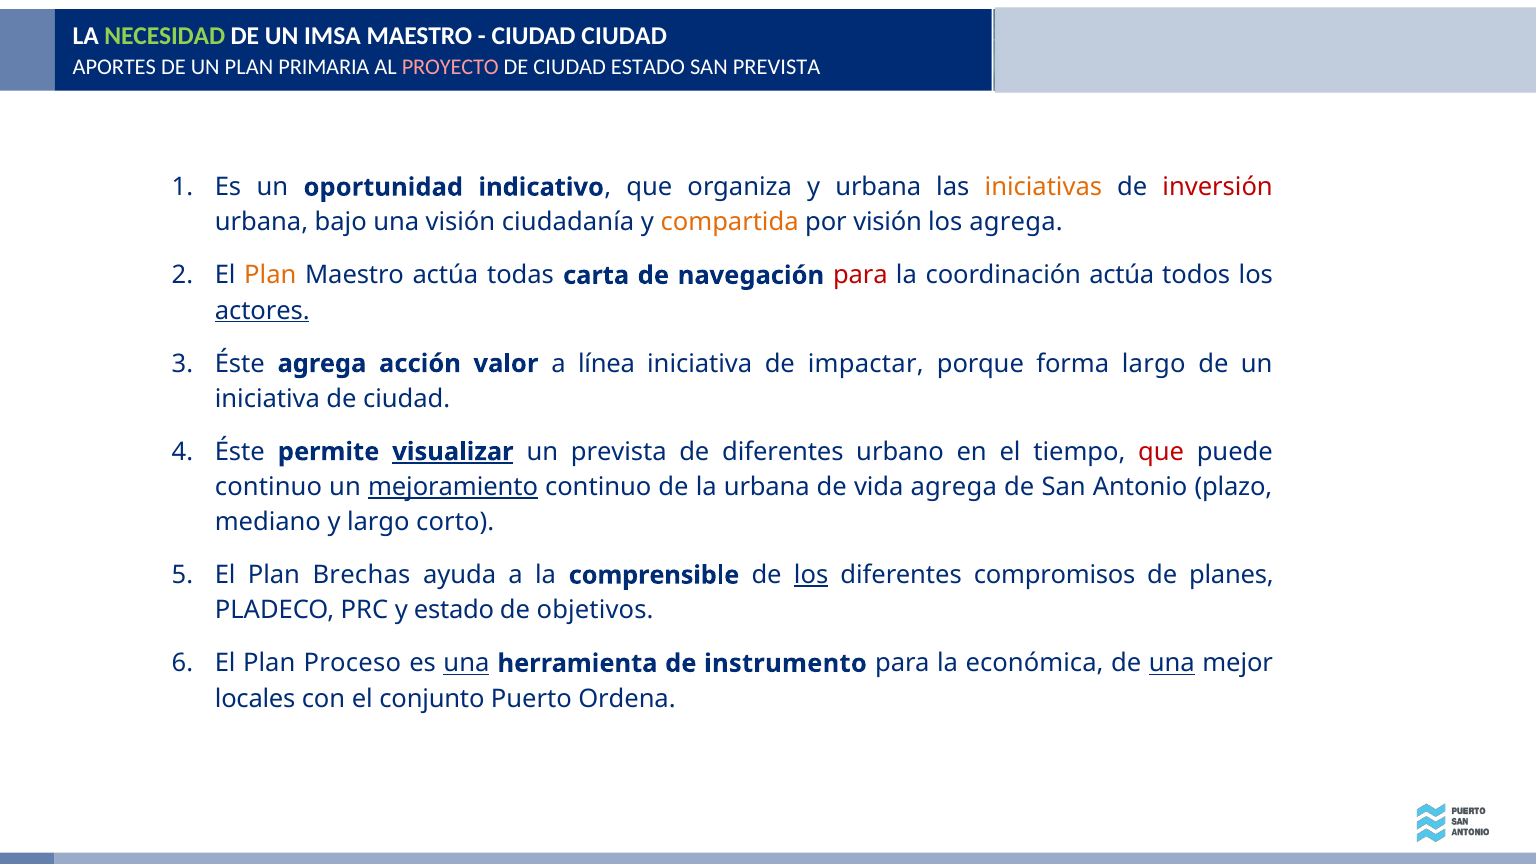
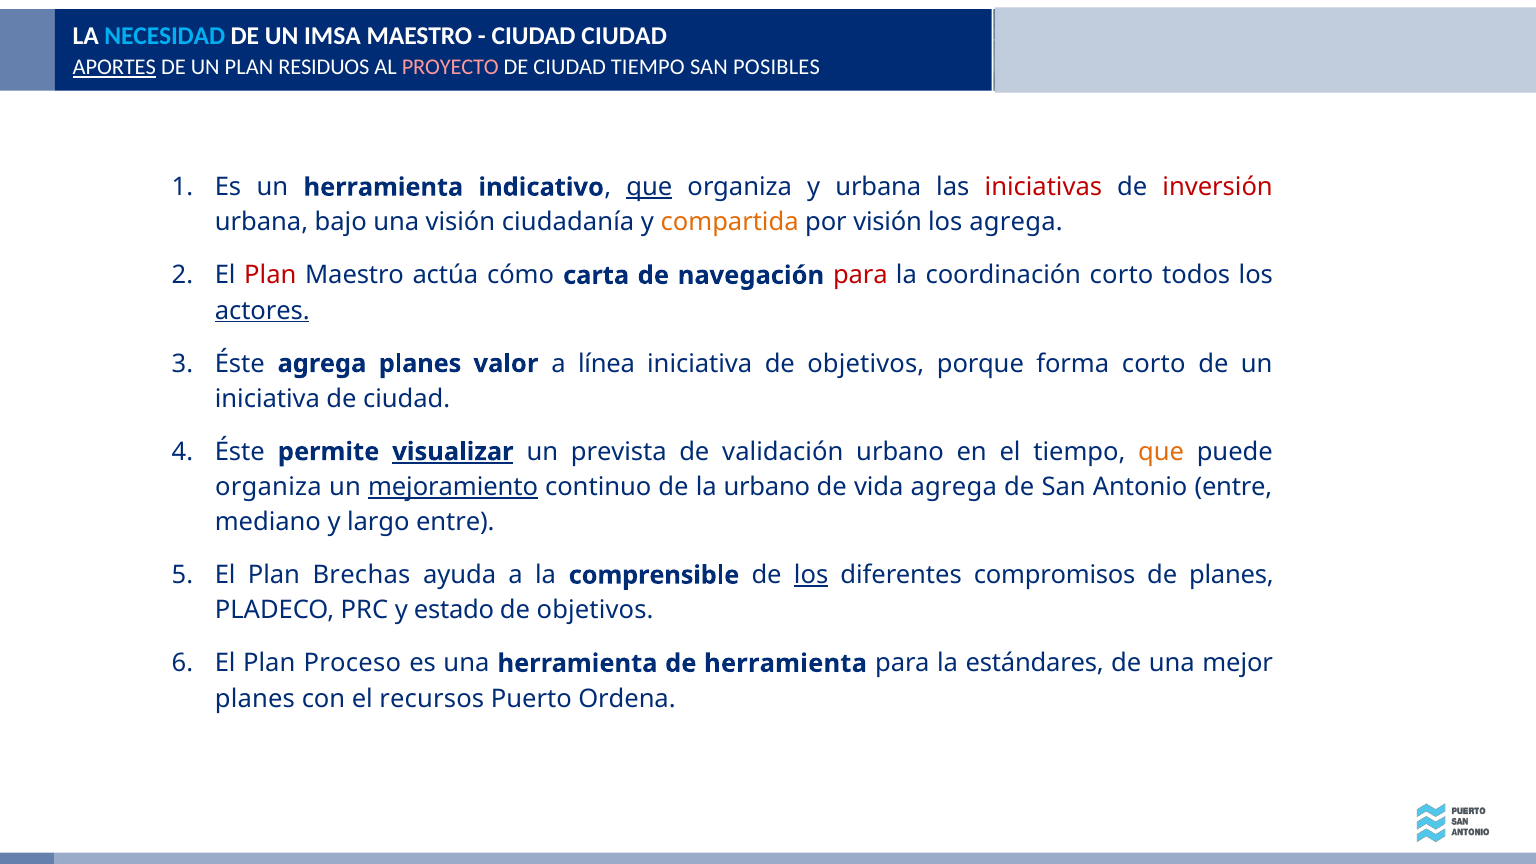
NECESIDAD colour: light green -> light blue (165, 36)
APORTES underline: none -> present (114, 67)
PRIMARIA: PRIMARIA -> RESIDUOS (324, 67)
CIUDAD ESTADO: ESTADO -> TIEMPO (648, 67)
SAN PREVISTA: PREVISTA -> POSIBLES (777, 67)
un oportunidad: oportunidad -> herramienta (383, 187)
que underline: none -> present (649, 187)
iniciativas colour: orange -> red (1043, 187)
Plan colour: orange -> red (270, 275)
todas: todas -> cómo (521, 275)
coordinación actúa: actúa -> corto (1122, 275)
agrega acción: acción -> planes (420, 364)
iniciativa de impactar: impactar -> objetivos (866, 364)
forma largo: largo -> corto (1154, 364)
de diferentes: diferentes -> validación (783, 452)
que colour: red -> orange (1161, 452)
continuo: continuo -> organiza (268, 487)
la urbana: urbana -> urbano (767, 487)
Antonio plazo: plazo -> entre (1233, 487)
largo corto: corto -> entre (455, 522)
una underline: present -> none (466, 663)
de instrumento: instrumento -> herramienta (786, 663)
económica: económica -> estándares (1035, 663)
una underline: present -> none (1172, 663)
locales: locales -> planes (255, 699)
conjunto: conjunto -> recursos (432, 699)
